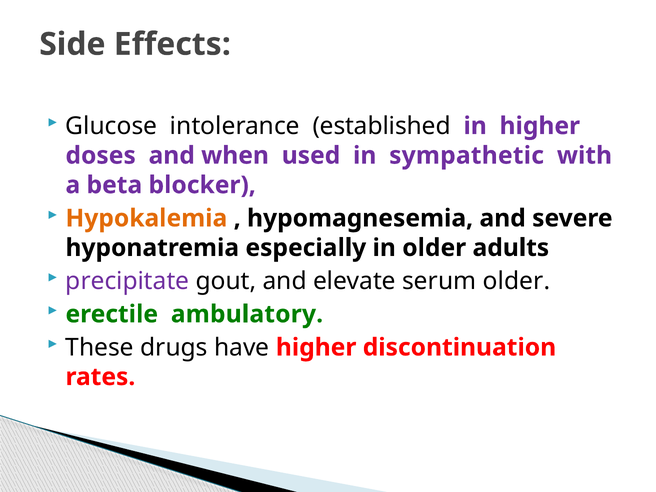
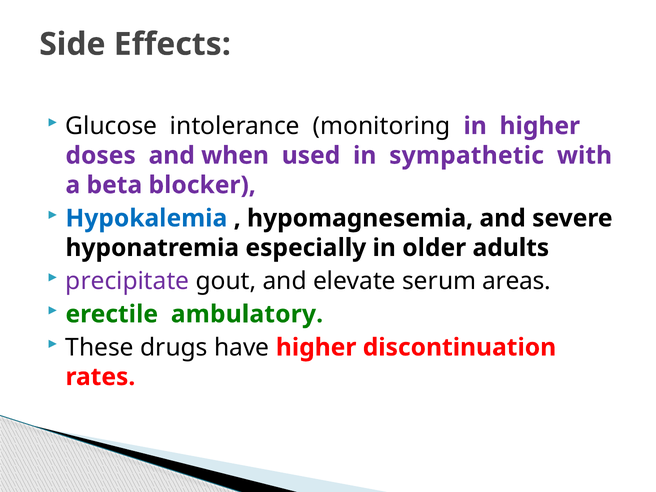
established: established -> monitoring (382, 126)
Hypokalemia colour: orange -> blue (146, 218)
serum older: older -> areas (517, 281)
